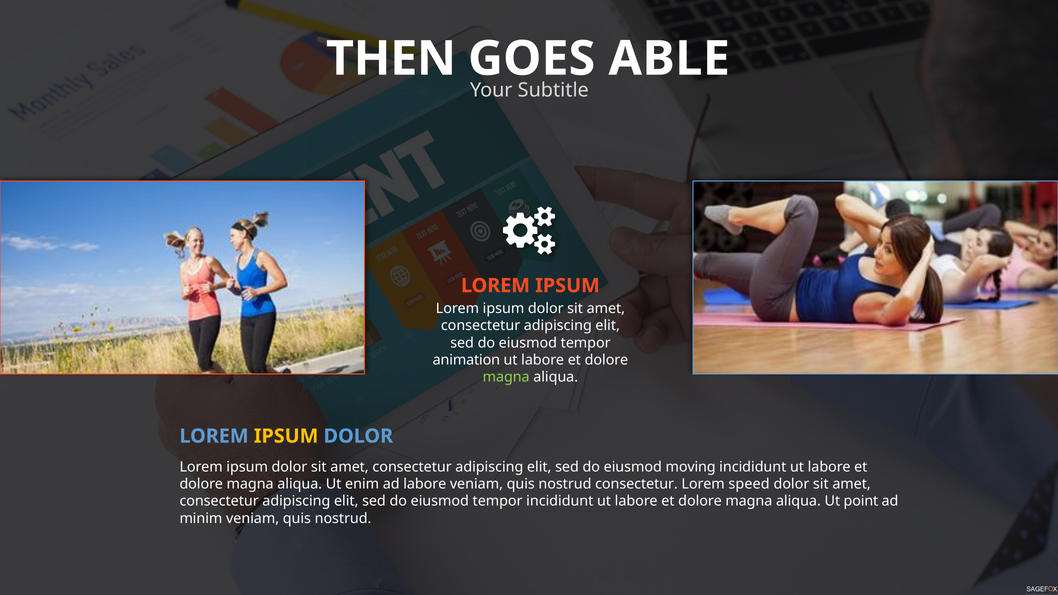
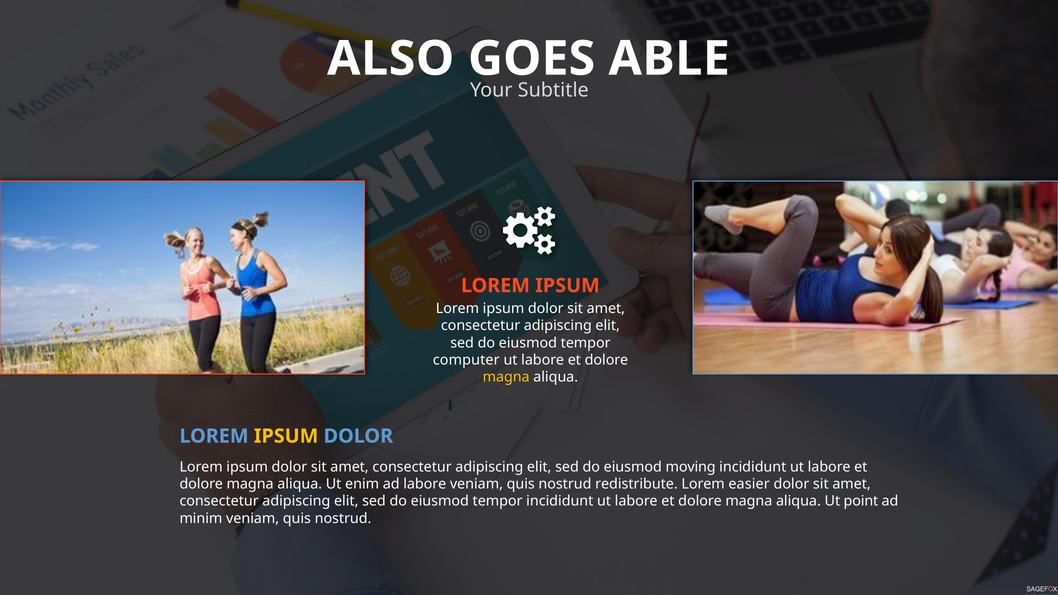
THEN: THEN -> ALSO (391, 59)
animation: animation -> computer (466, 360)
magna colour: light green -> yellow (506, 377)
nostrud consectetur: consectetur -> redistribute (636, 484)
speed: speed -> easier (749, 484)
